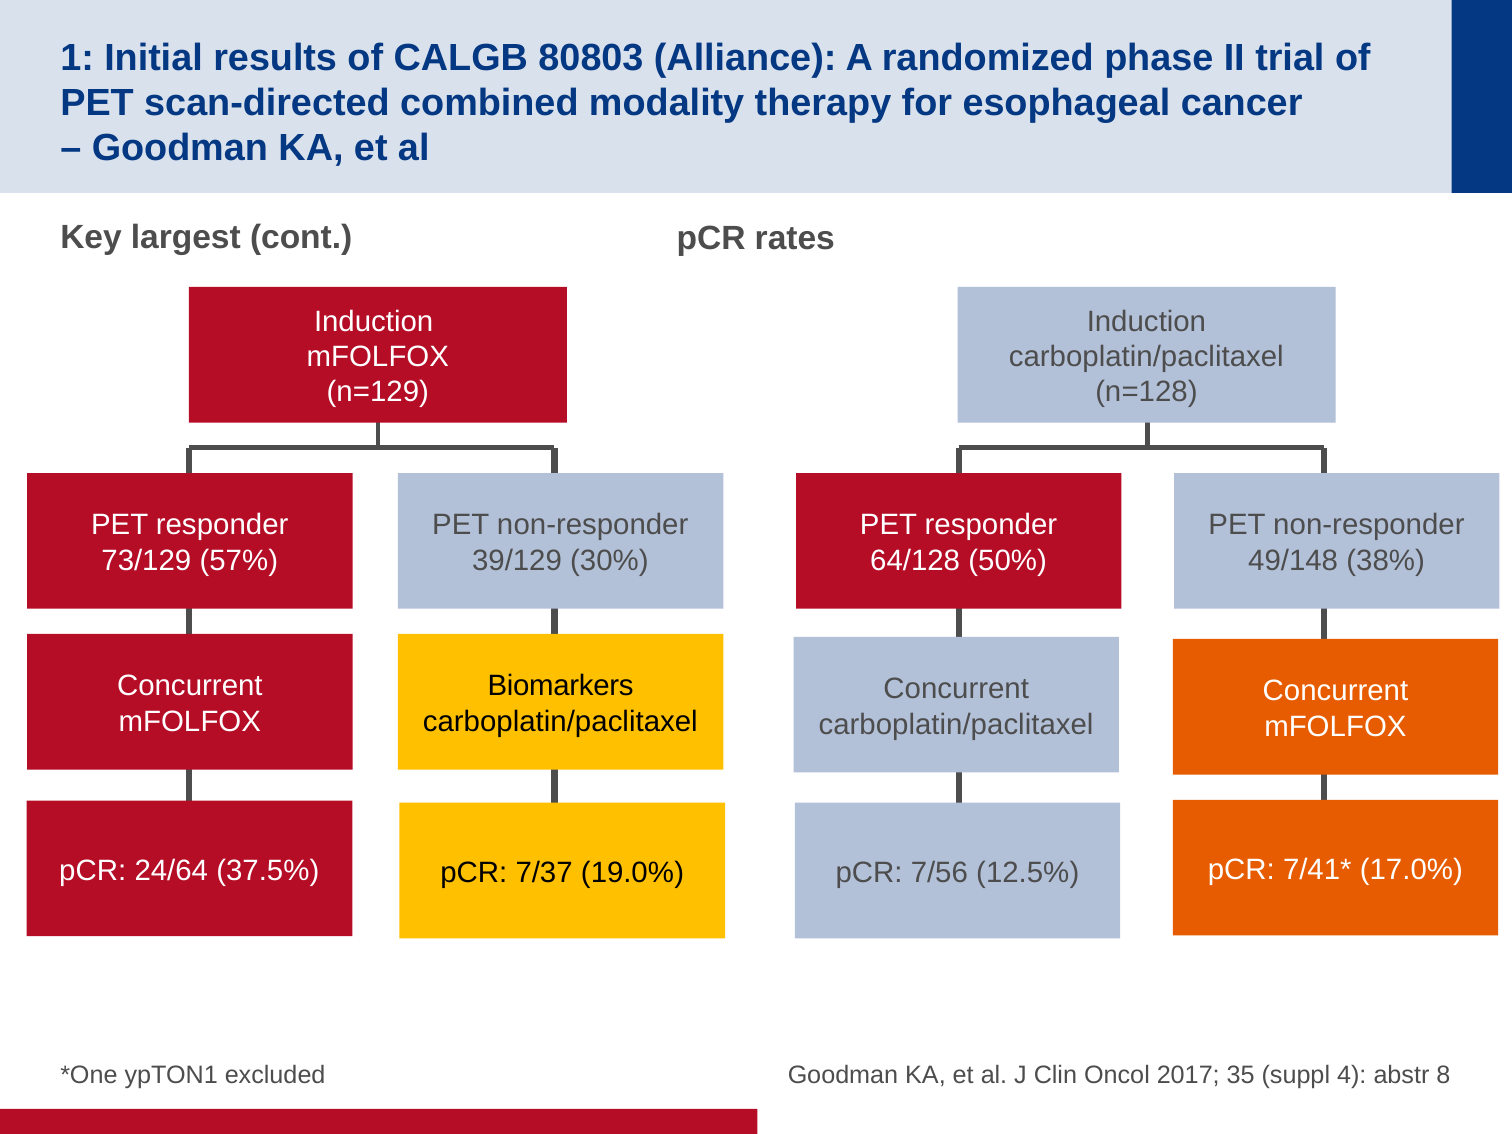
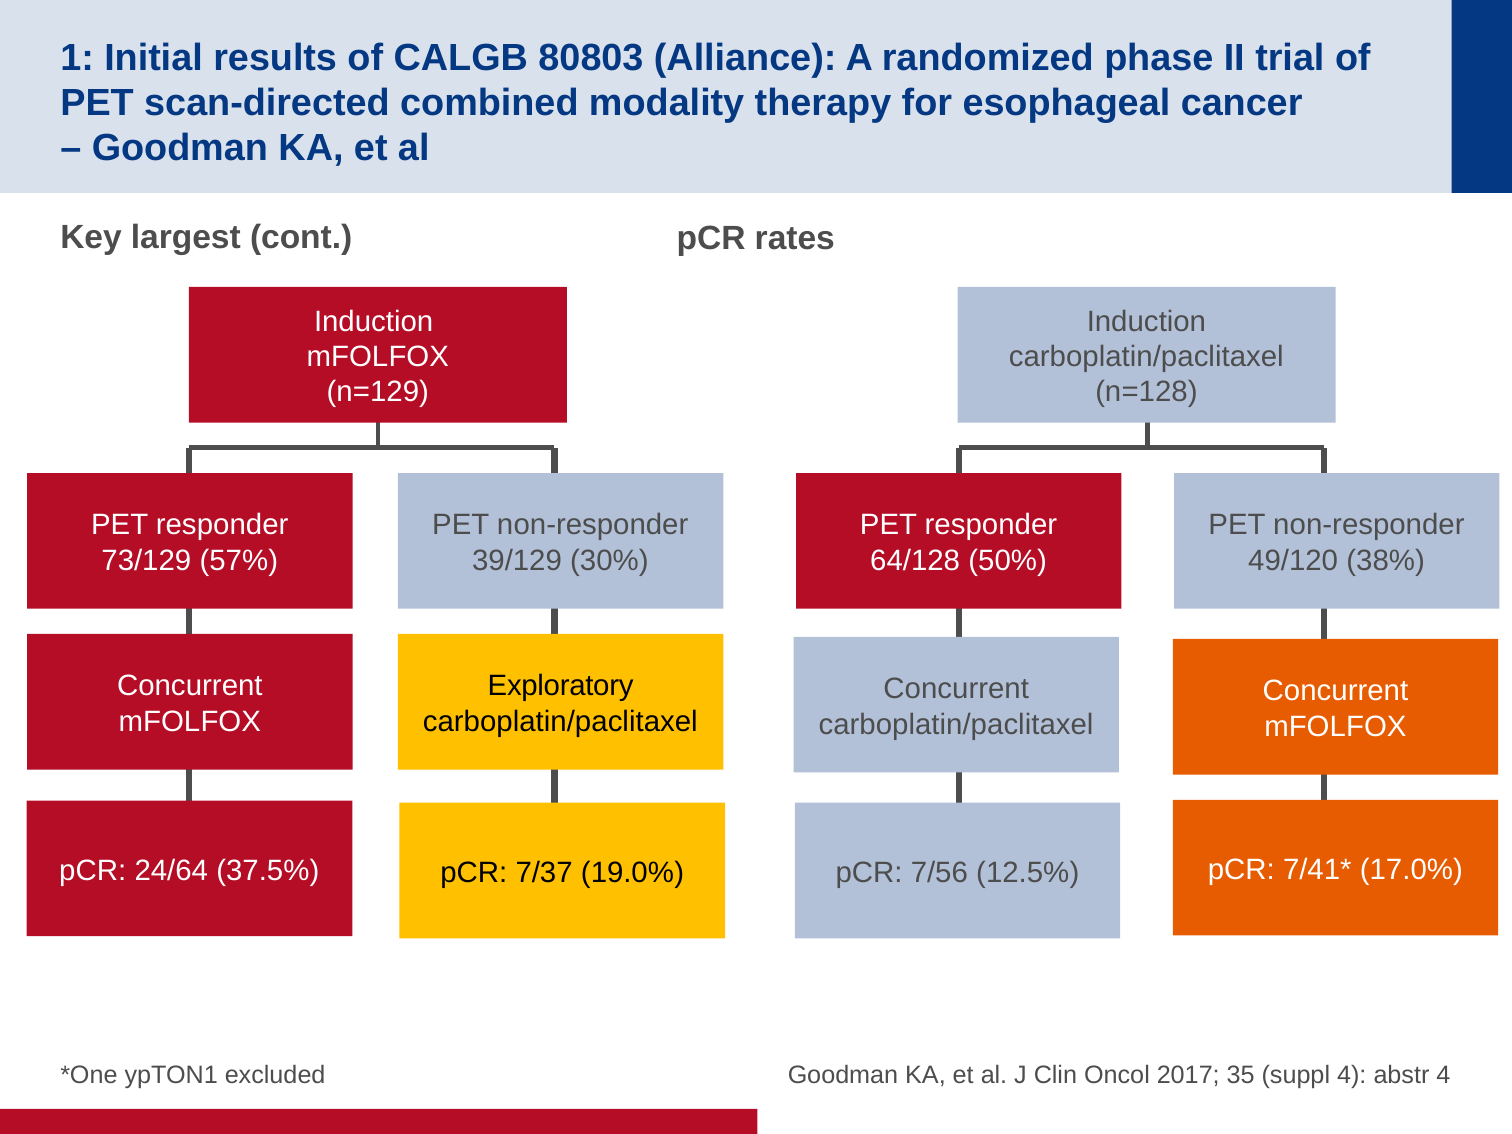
49/148: 49/148 -> 49/120 (1293, 561)
Biomarkers: Biomarkers -> Exploratory (561, 686)
abstr 8: 8 -> 4 (1443, 1075)
